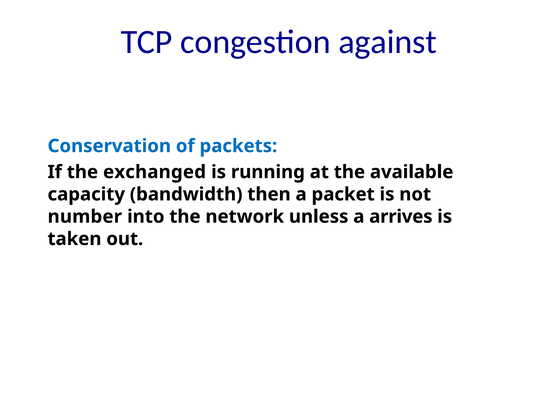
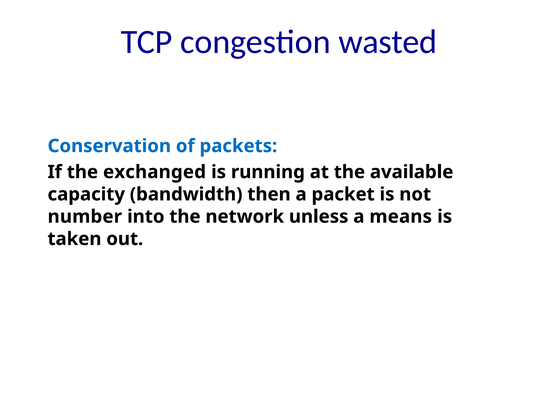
against: against -> wasted (388, 42)
arrives: arrives -> means (401, 217)
